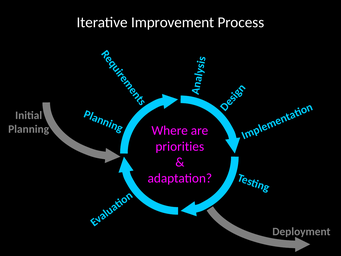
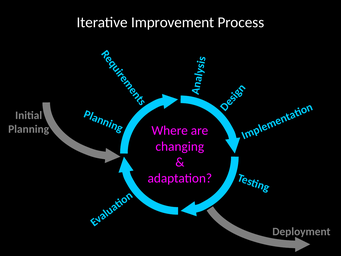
priorities: priorities -> changing (180, 146)
